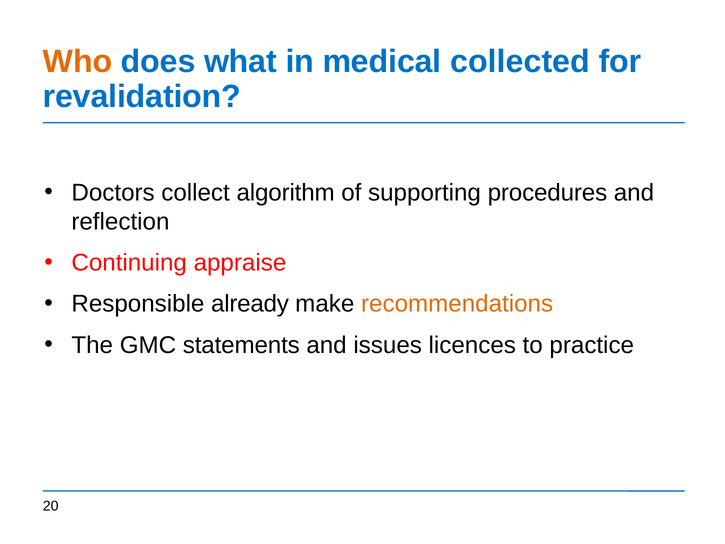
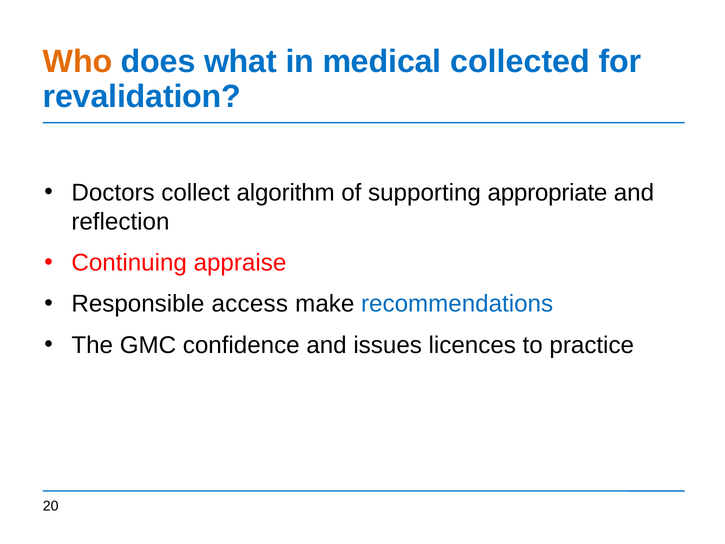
procedures: procedures -> appropriate (547, 193)
already: already -> access (250, 304)
recommendations colour: orange -> blue (457, 304)
statements: statements -> confidence (241, 345)
